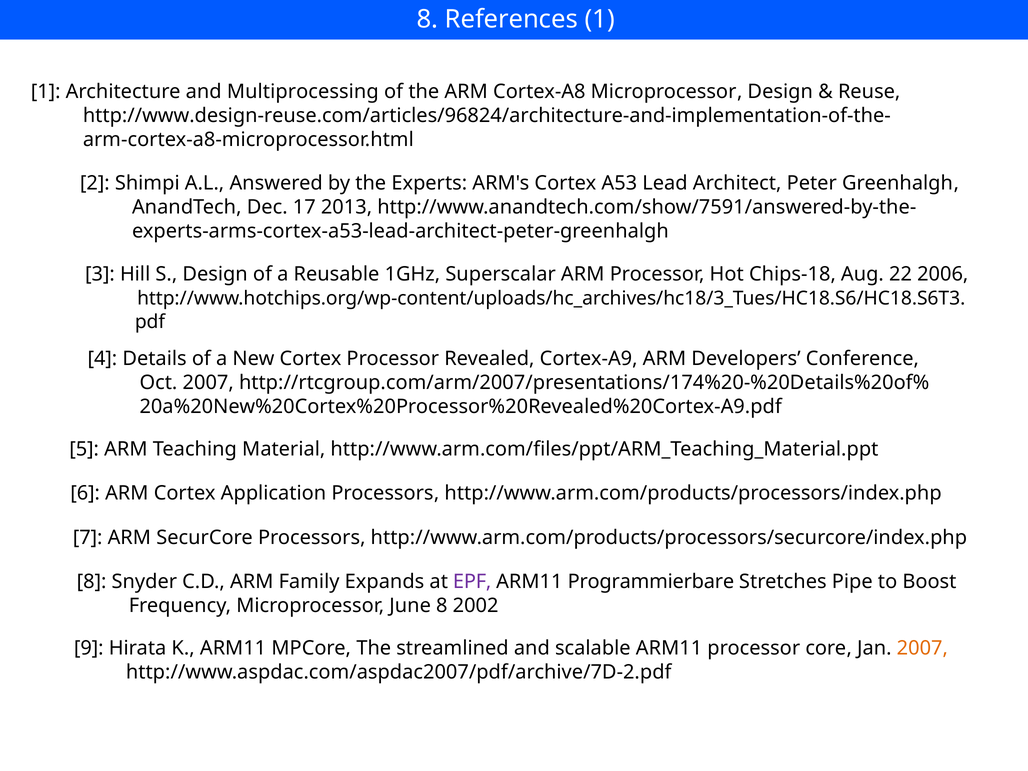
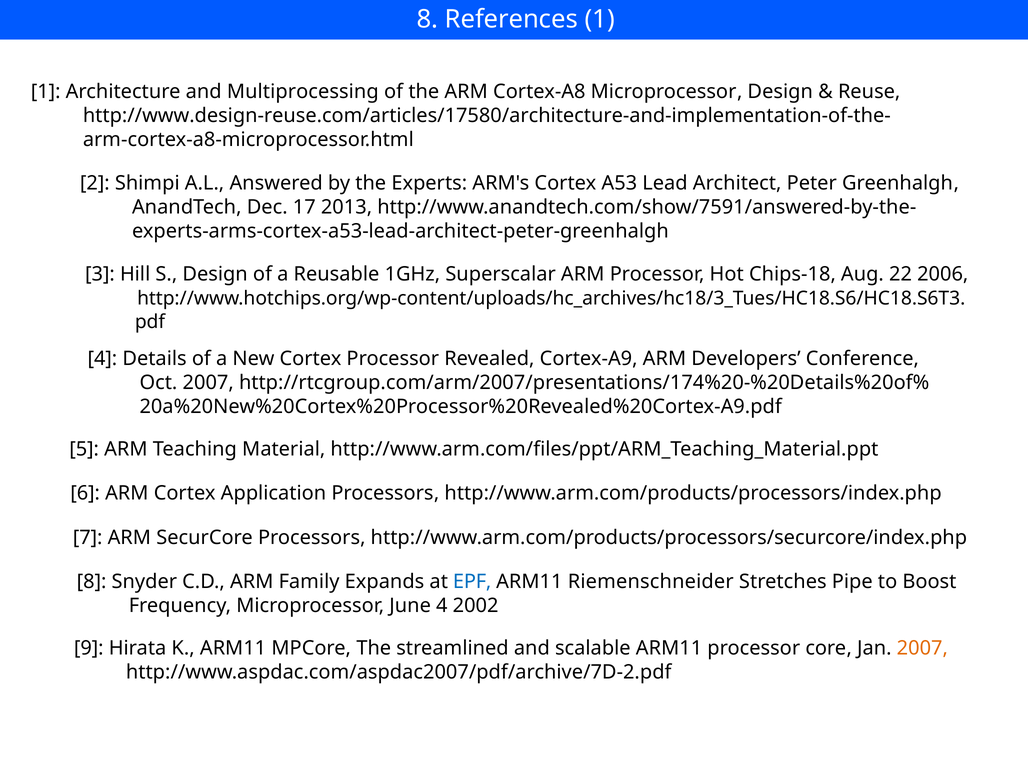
http://www.design-reuse.com/articles/96824/architecture-and-implementation-of-the-: http://www.design-reuse.com/articles/96824/architecture-and-implementation-of-the- -> http://www.design-reuse.com/articles/17580/architecture-and-implementation-of-the- (487, 116)
EPF colour: purple -> blue (472, 582)
Programmierbare: Programmierbare -> Riemenschneider (651, 582)
June 8: 8 -> 4 (442, 606)
